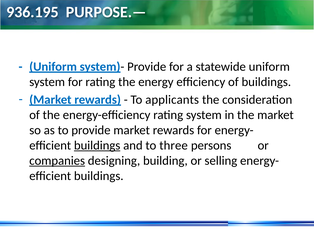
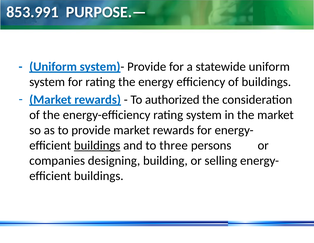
936.195: 936.195 -> 853.991 (33, 12)
applicants: applicants -> authorized (172, 100)
companies underline: present -> none (57, 160)
